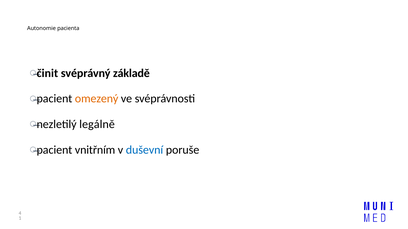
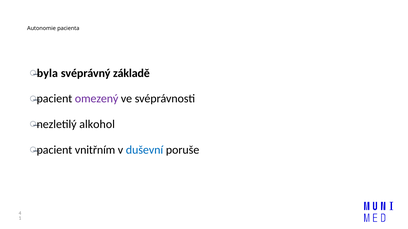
činit: činit -> byla (47, 73)
omezený colour: orange -> purple (97, 99)
legálně: legálně -> alkohol (97, 125)
